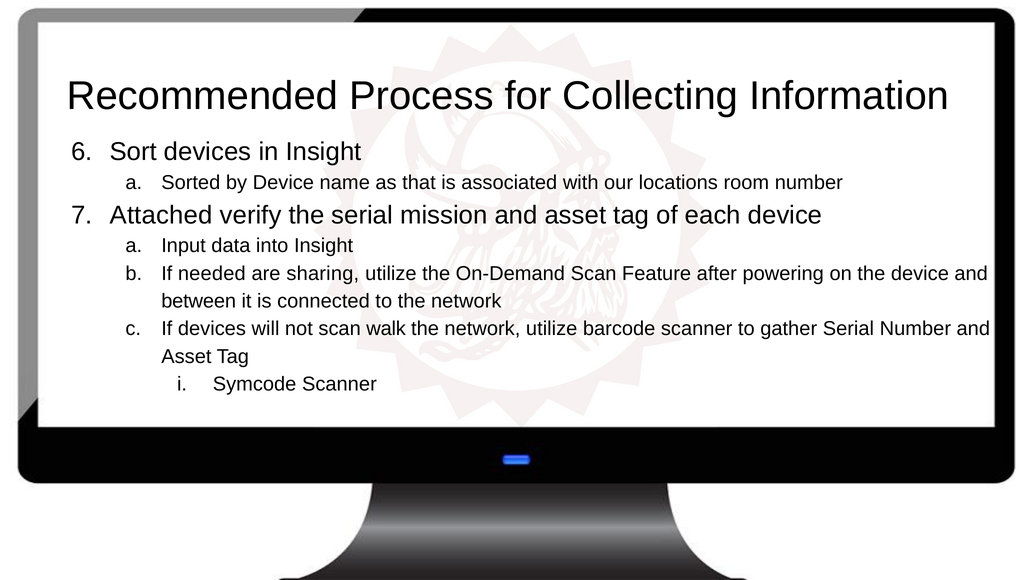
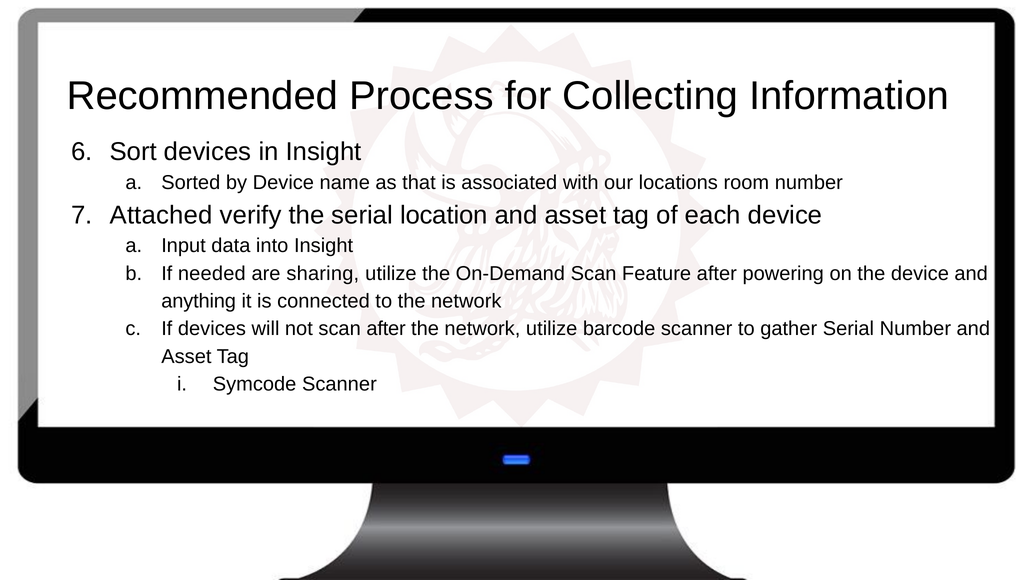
mission: mission -> location (444, 215)
between: between -> anything (199, 301)
scan walk: walk -> after (386, 329)
